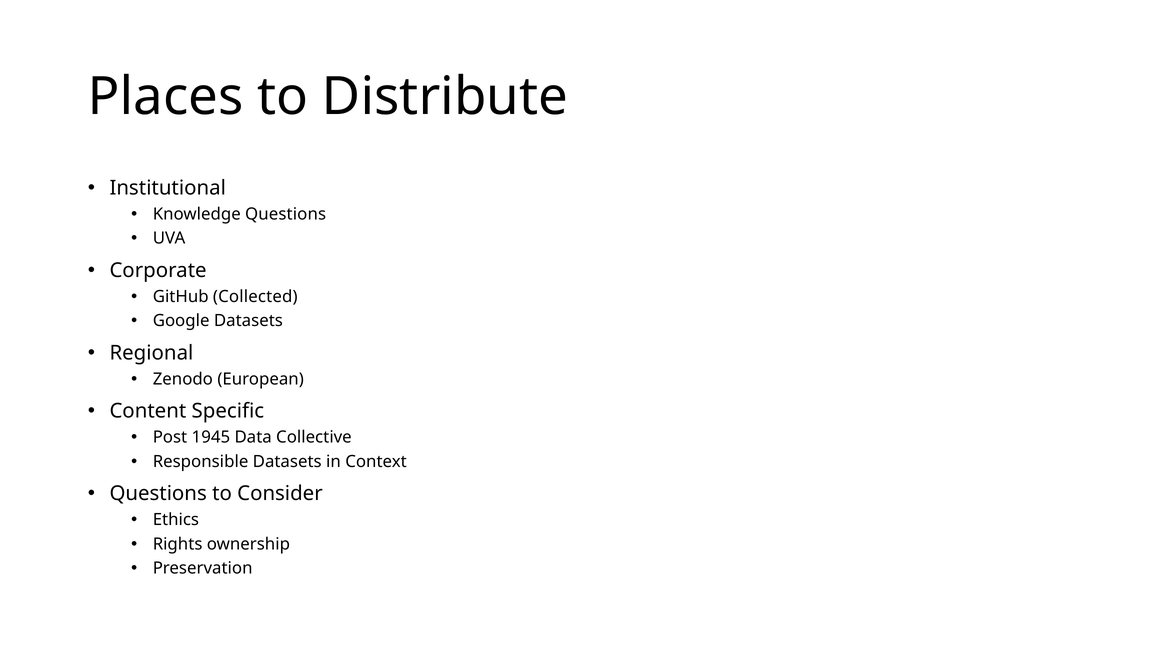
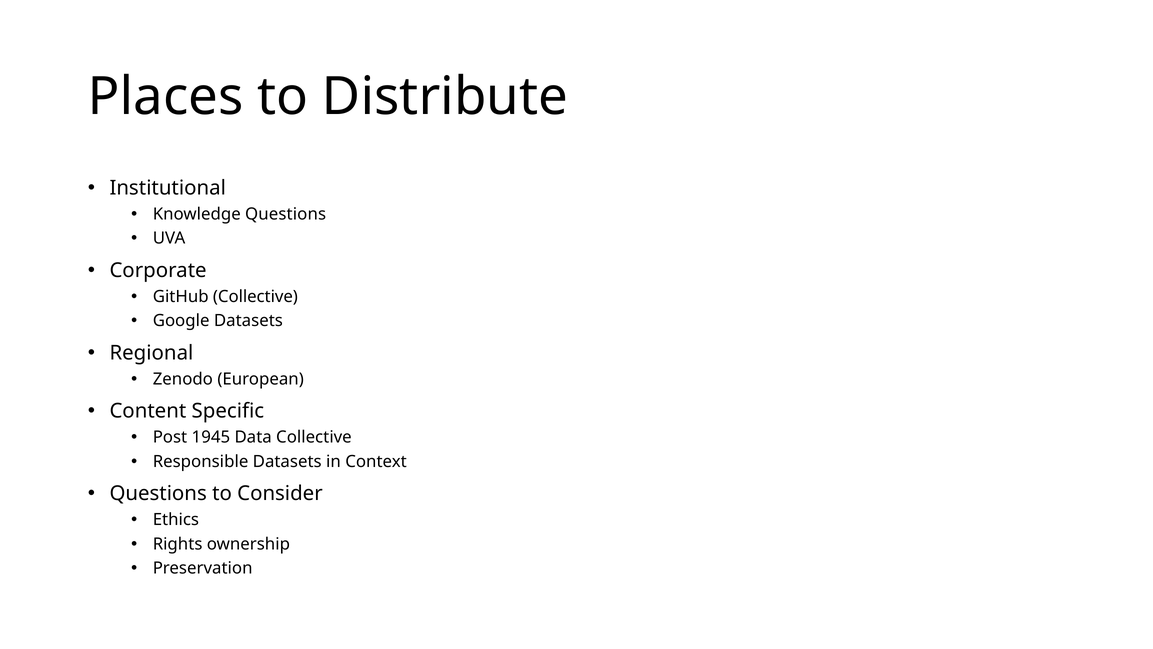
GitHub Collected: Collected -> Collective (255, 296)
